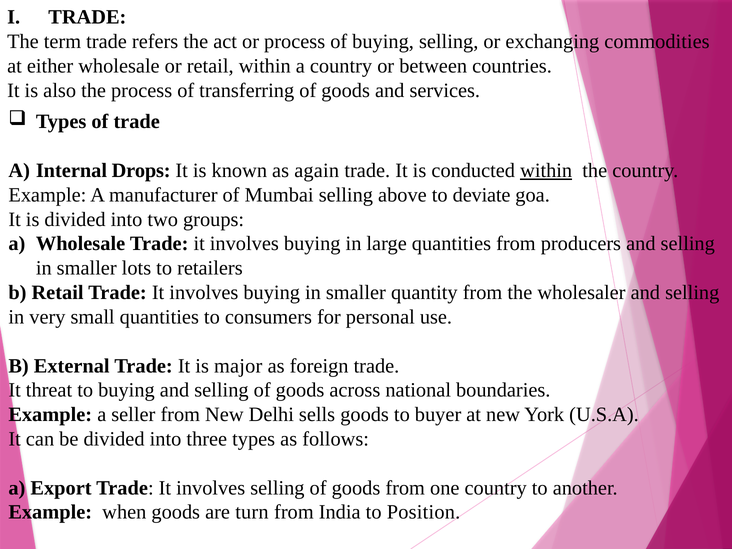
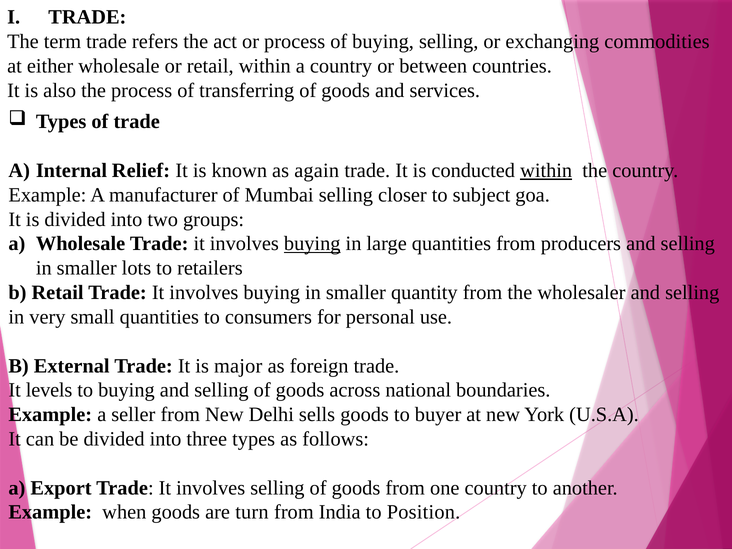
Drops: Drops -> Relief (141, 171)
above: above -> closer (402, 195)
deviate: deviate -> subject (482, 195)
buying underline: none -> present (312, 244)
threat: threat -> levels (49, 390)
